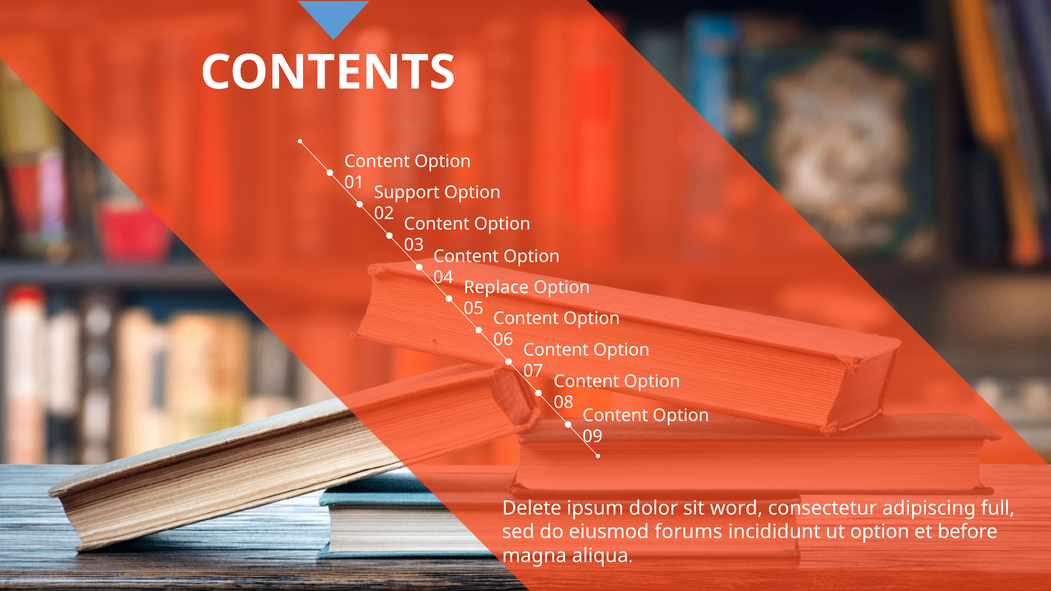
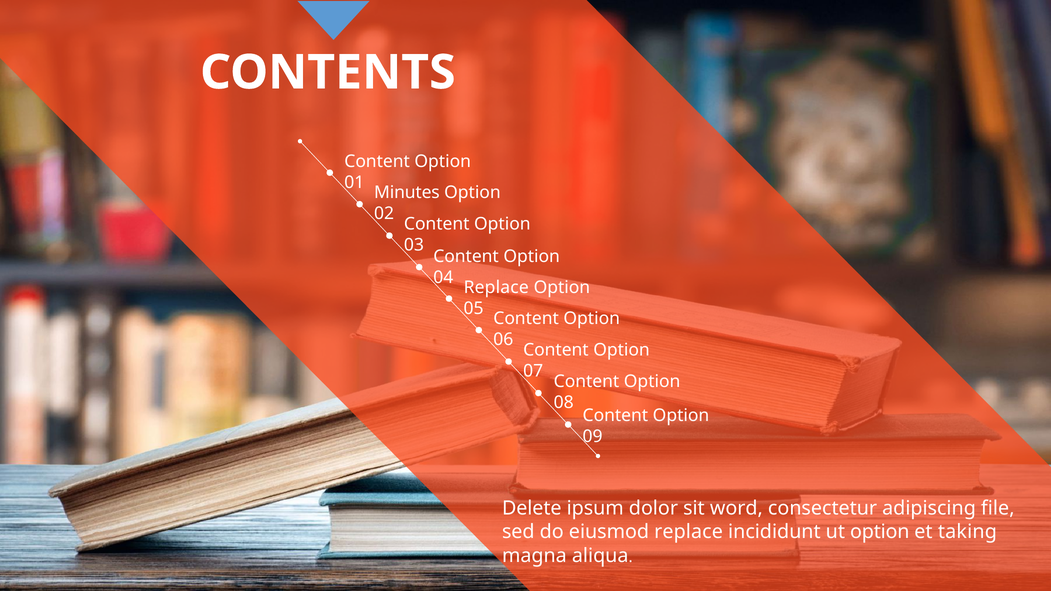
Support: Support -> Minutes (407, 193)
full: full -> file (998, 508)
eiusmod forums: forums -> replace (689, 532)
before: before -> taking (967, 532)
